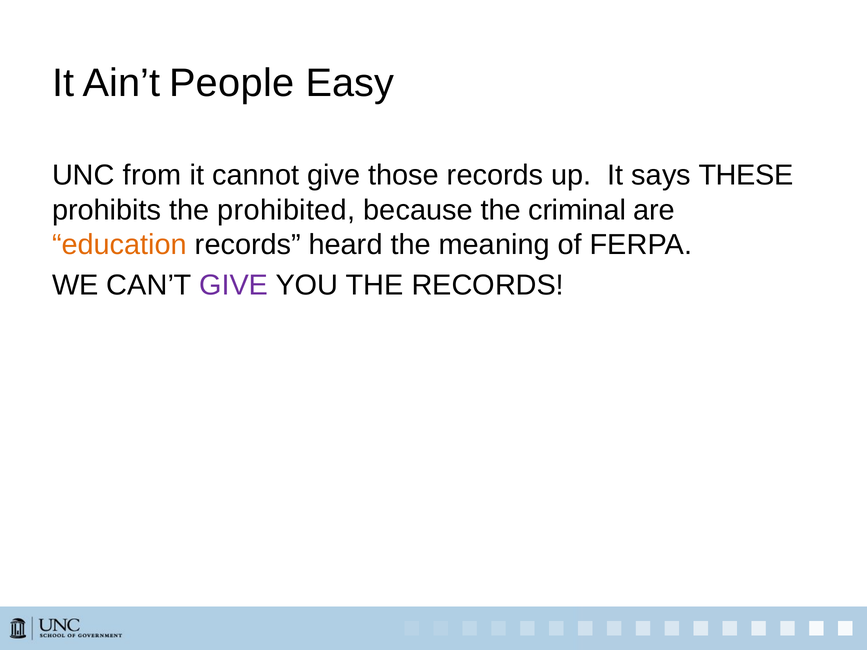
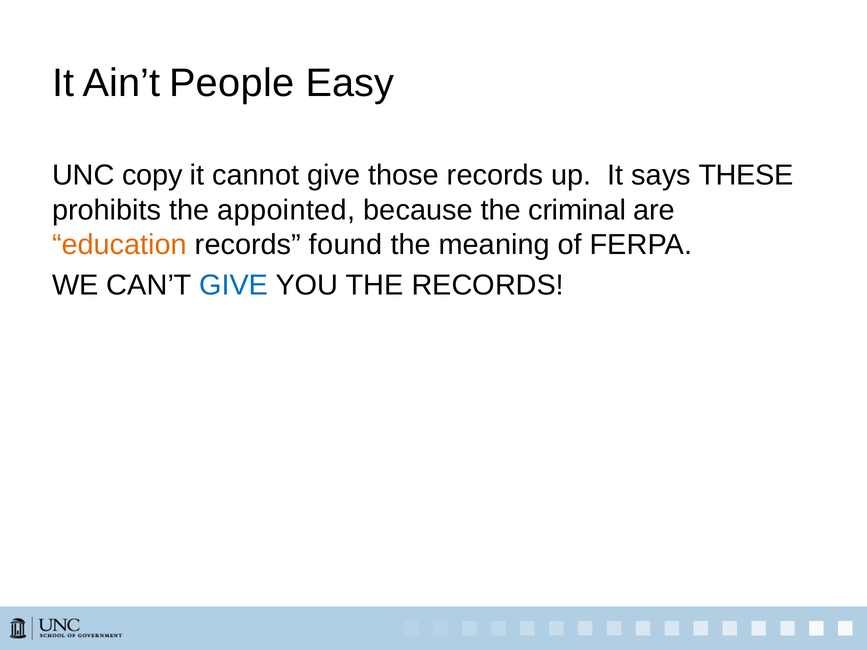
from: from -> copy (152, 175)
prohibited: prohibited -> appointed (286, 210)
heard: heard -> found (346, 245)
GIVE colour: purple -> blue (234, 285)
